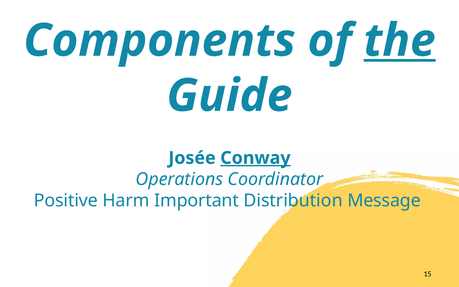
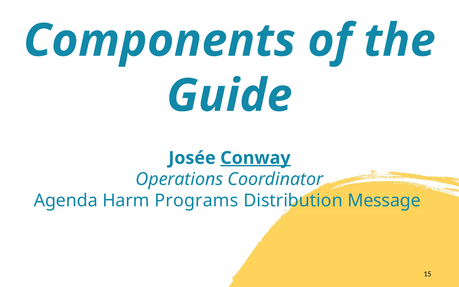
the underline: present -> none (400, 41)
Positive: Positive -> Agenda (66, 201)
Important: Important -> Programs (196, 201)
